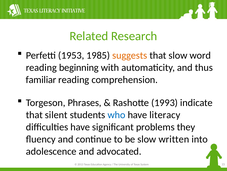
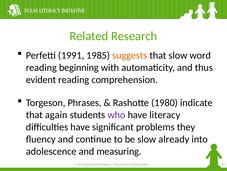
1953: 1953 -> 1991 (71, 55)
familiar: familiar -> evident (41, 79)
1993: 1993 -> 1980 (165, 102)
silent: silent -> again (56, 114)
who colour: blue -> purple (116, 114)
written: written -> already (174, 139)
advocated: advocated -> measuring (119, 151)
